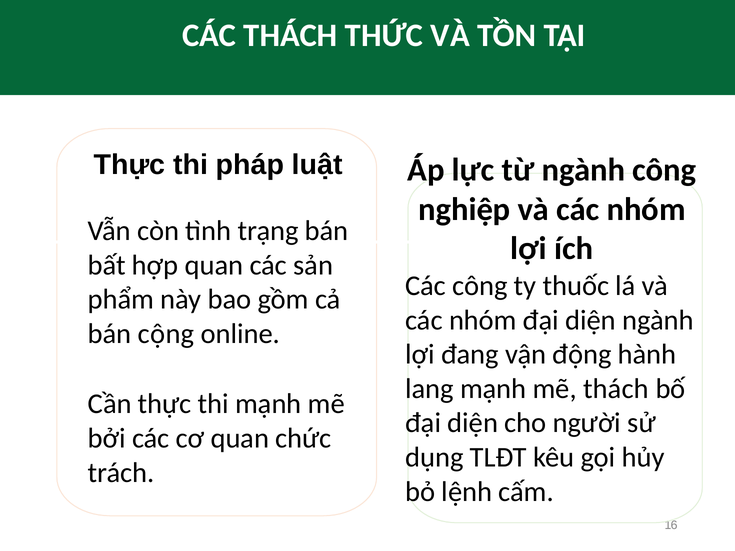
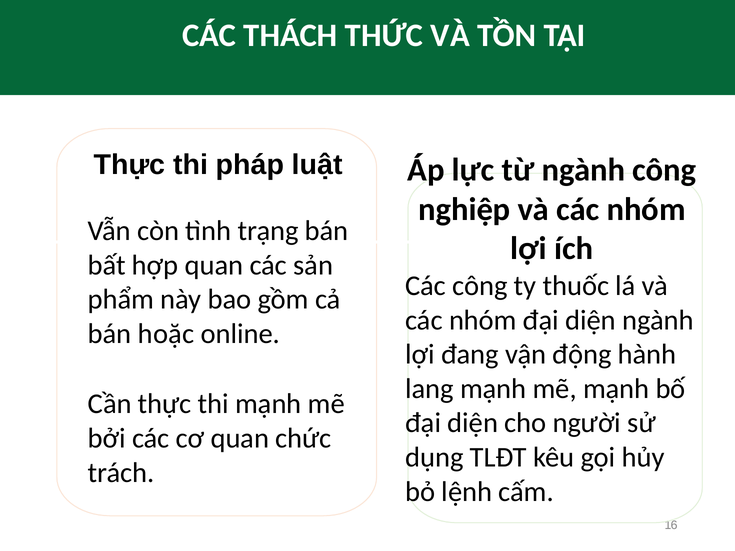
cộng: cộng -> hoặc (166, 334)
mẽ thách: thách -> mạnh (616, 389)
